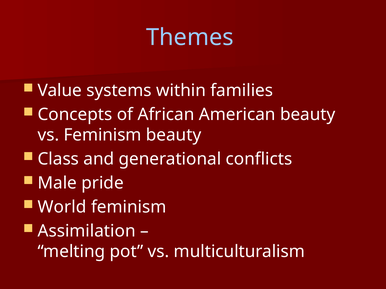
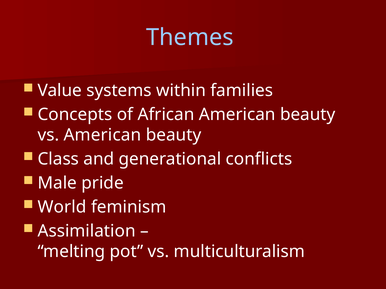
vs Feminism: Feminism -> American (102, 135)
